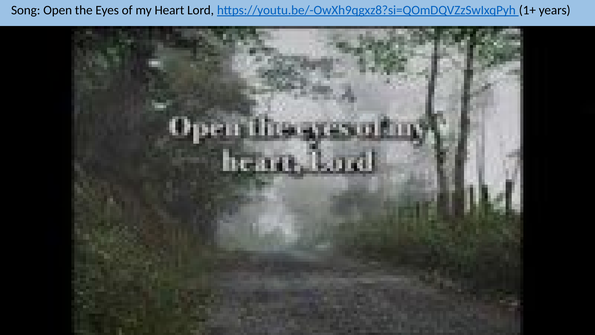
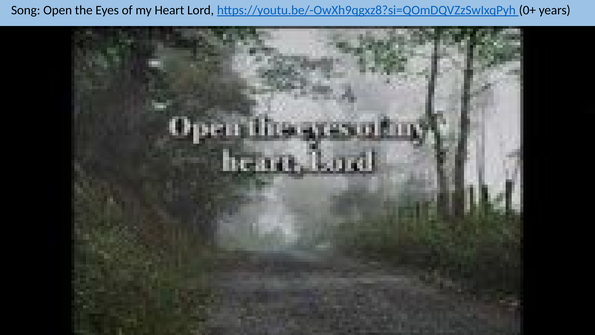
1+: 1+ -> 0+ (527, 10)
